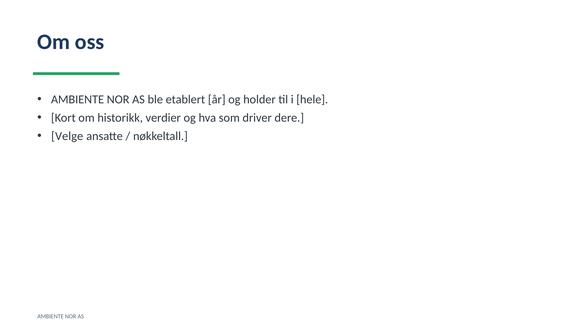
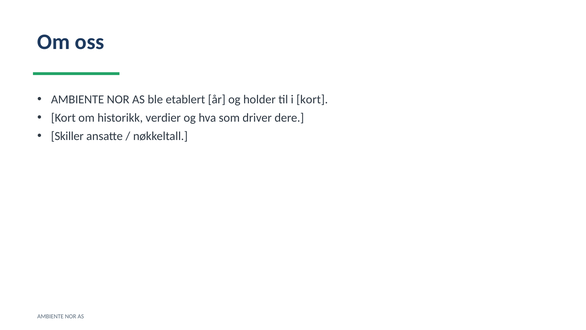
i hele: hele -> kort (312, 99)
Velge: Velge -> Skiller (67, 136)
